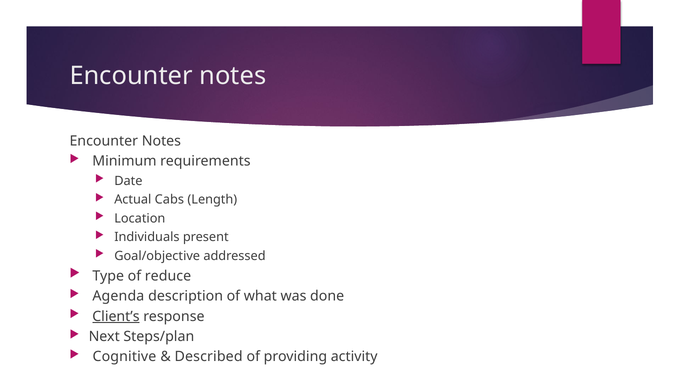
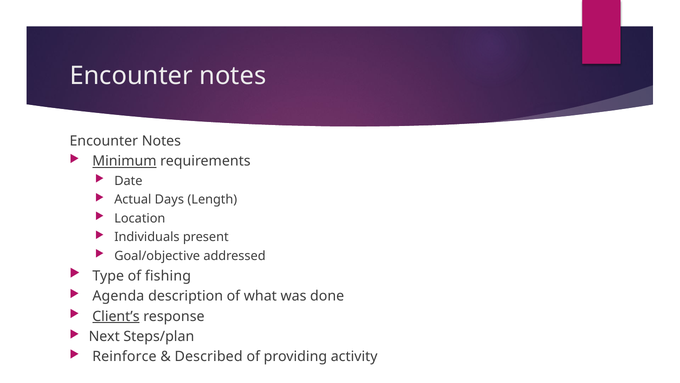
Minimum underline: none -> present (124, 161)
Cabs: Cabs -> Days (169, 199)
reduce: reduce -> fishing (168, 276)
Cognitive: Cognitive -> Reinforce (124, 356)
